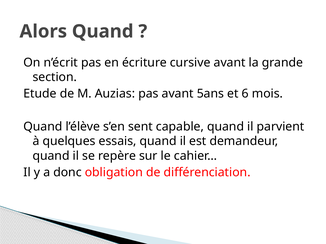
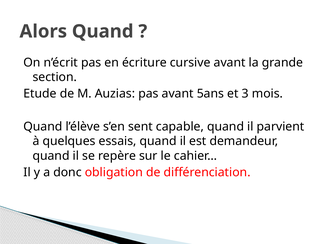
6: 6 -> 3 (245, 94)
